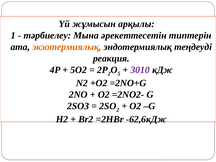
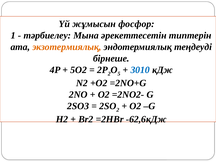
арқылы: арқылы -> фосфор (136, 24)
реакция: реакция -> бірнеше (111, 58)
3010 colour: purple -> blue (140, 70)
